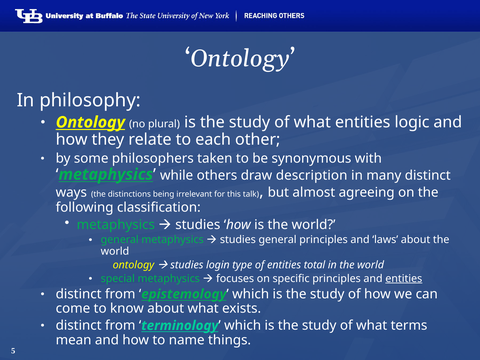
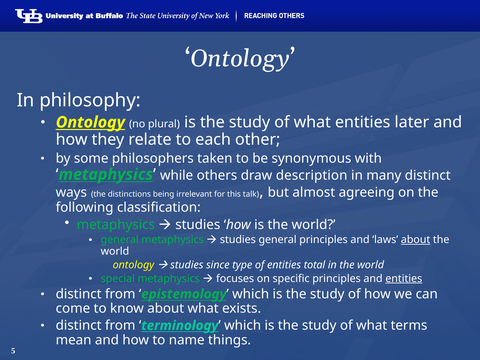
logic: logic -> later (412, 122)
about underline: none -> present (416, 240)
login: login -> since (218, 265)
